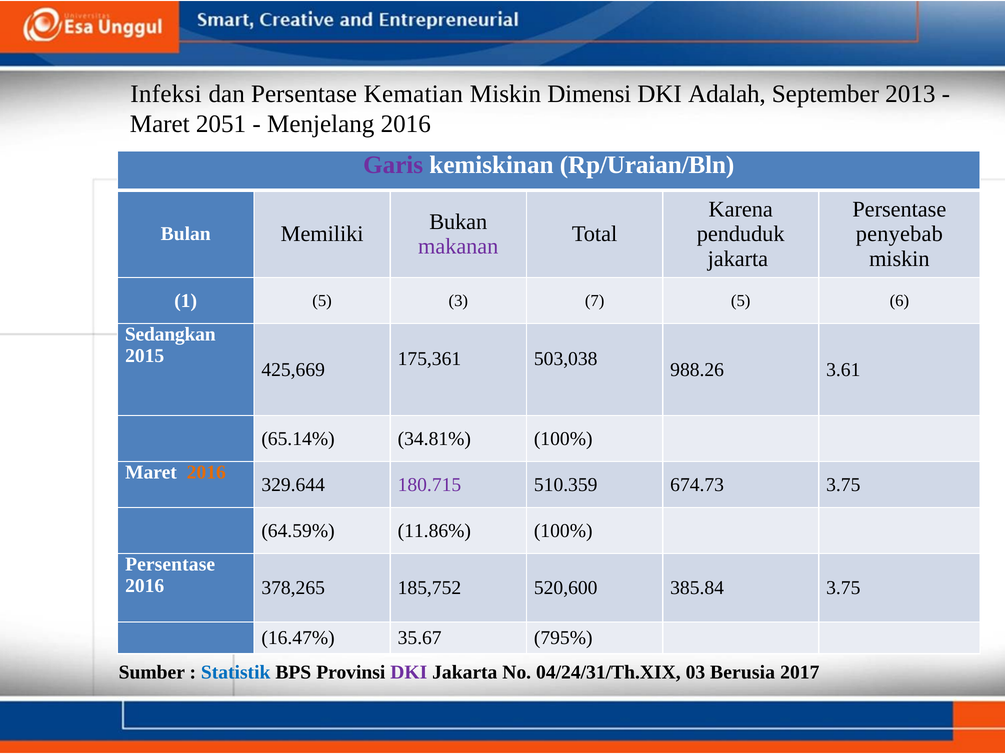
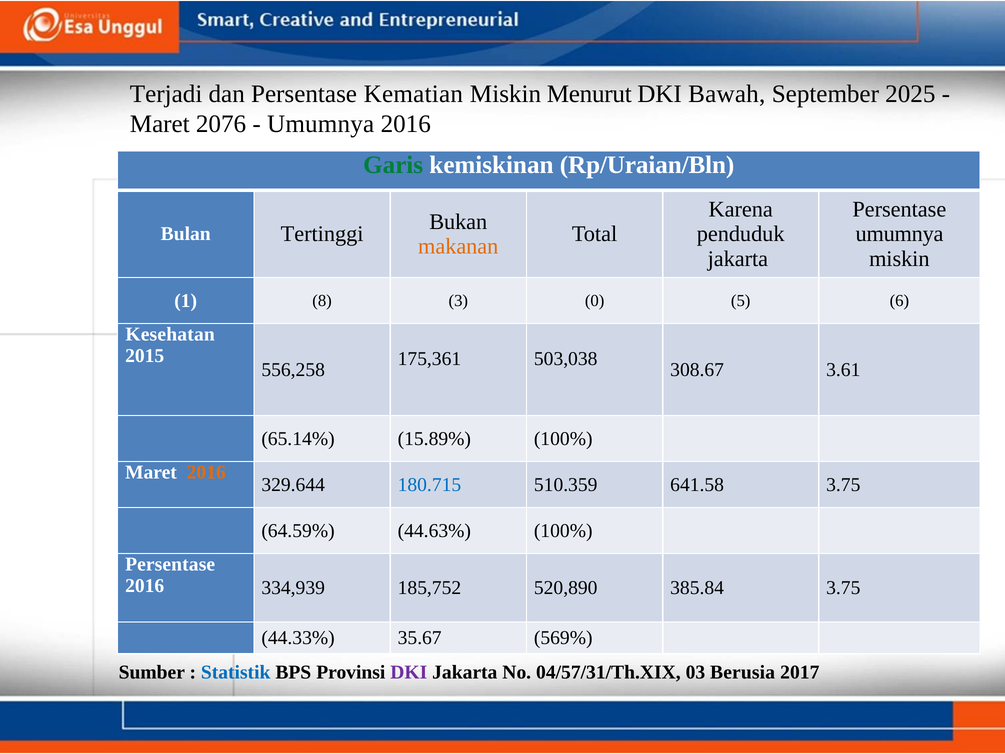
Infeksi: Infeksi -> Terjadi (166, 94)
Dimensi: Dimensi -> Menurut (589, 94)
Adalah: Adalah -> Bawah (727, 94)
2013: 2013 -> 2025 (910, 94)
2051: 2051 -> 2076 (221, 124)
Menjelang: Menjelang -> Umumnya (321, 124)
Garis colour: purple -> green (393, 165)
penyebab: penyebab -> umumnya (900, 234)
Memiliki: Memiliki -> Tertinggi (322, 234)
makanan colour: purple -> orange (458, 246)
1 5: 5 -> 8 (322, 300)
7: 7 -> 0 (595, 300)
Sedangkan: Sedangkan -> Kesehatan (170, 334)
425,669: 425,669 -> 556,258 (293, 369)
988.26: 988.26 -> 308.67 (697, 369)
34.81%: 34.81% -> 15.89% (434, 438)
180.715 colour: purple -> blue (429, 484)
674.73: 674.73 -> 641.58 (697, 484)
11.86%: 11.86% -> 44.63% (434, 530)
378,265: 378,265 -> 334,939 (293, 588)
520,600: 520,600 -> 520,890 (566, 588)
16.47%: 16.47% -> 44.33% (298, 638)
795%: 795% -> 569% (563, 638)
04/24/31/Th.XIX: 04/24/31/Th.XIX -> 04/57/31/Th.XIX (608, 672)
